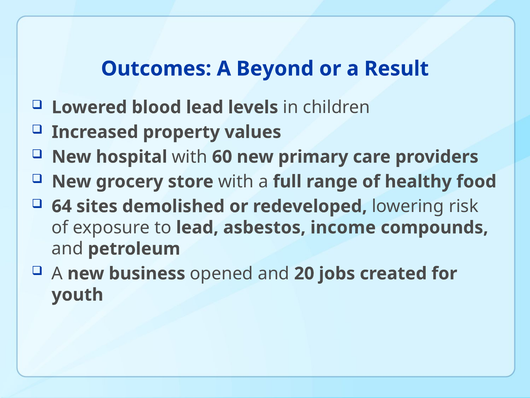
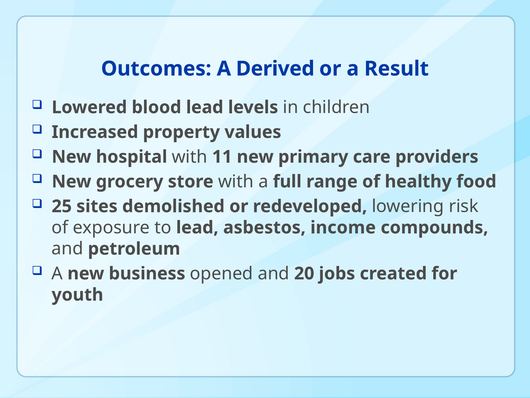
Beyond: Beyond -> Derived (275, 69)
60: 60 -> 11 (222, 157)
64: 64 -> 25 (62, 206)
